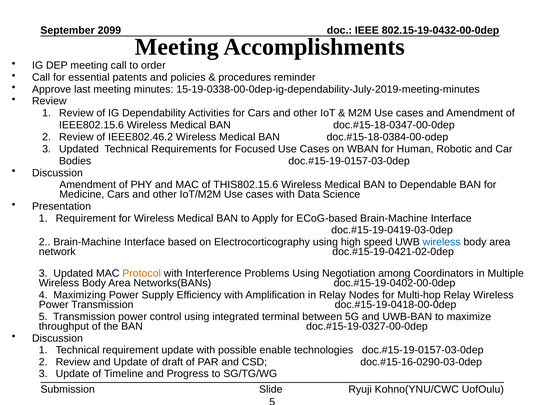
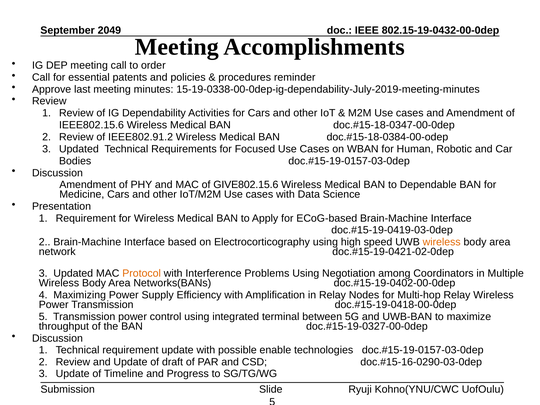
2099: 2099 -> 2049 (109, 30)
IEEE802.46.2: IEEE802.46.2 -> IEEE802.91.2 (141, 137)
THIS802.15.6: THIS802.15.6 -> GIVE802.15.6 (246, 185)
wireless colour: blue -> orange (442, 242)
